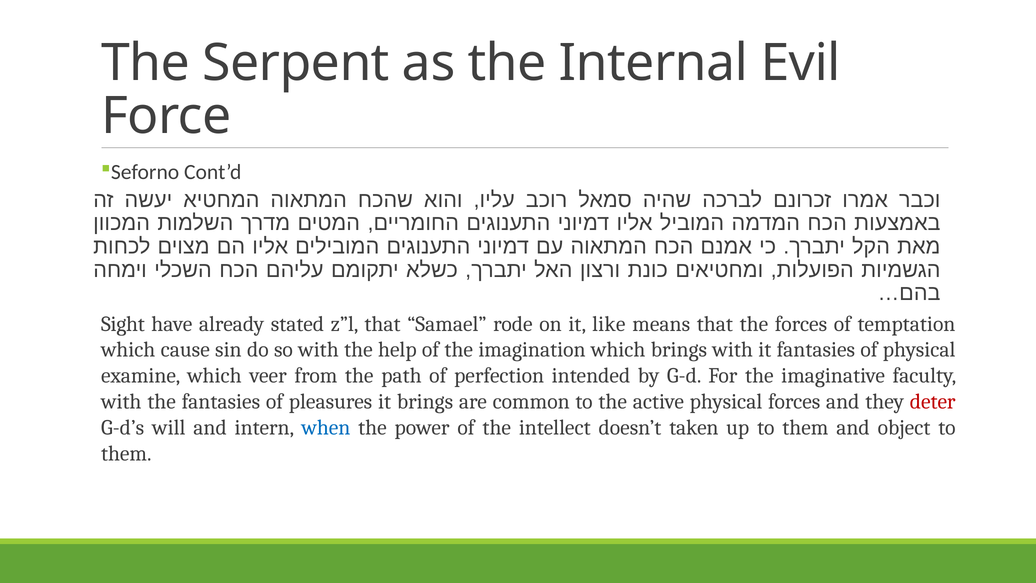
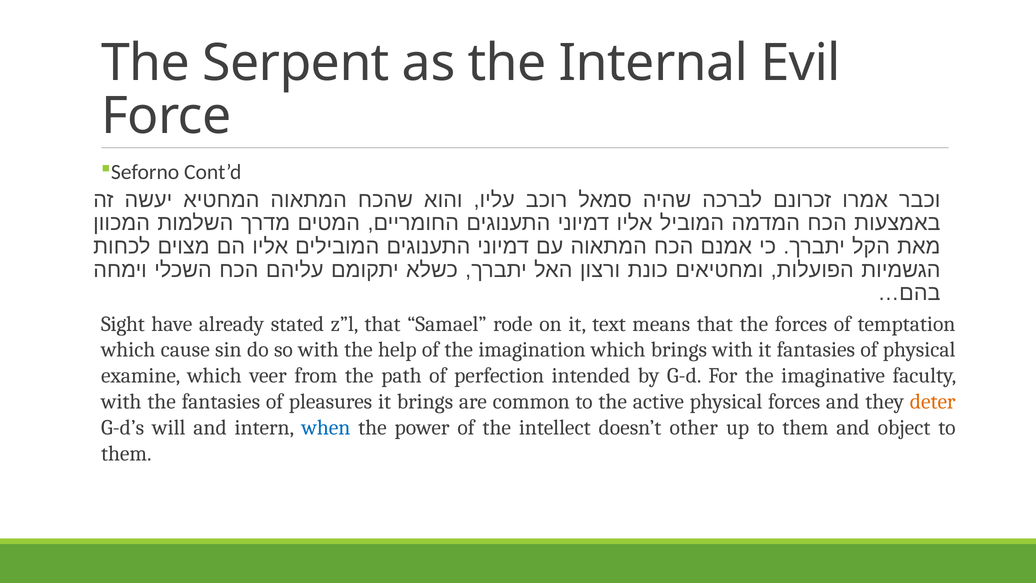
like: like -> text (609, 324)
deter colour: red -> orange (933, 401)
taken: taken -> other (694, 427)
